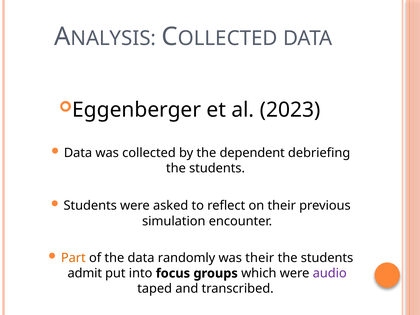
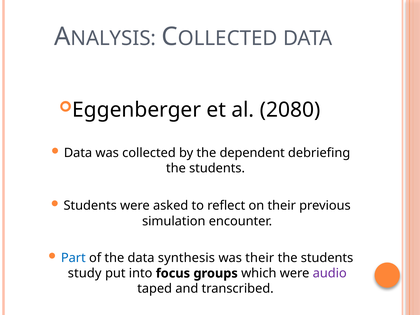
2023: 2023 -> 2080 (290, 110)
Part colour: orange -> blue (73, 258)
randomly: randomly -> synthesis (186, 258)
admit: admit -> study (85, 273)
